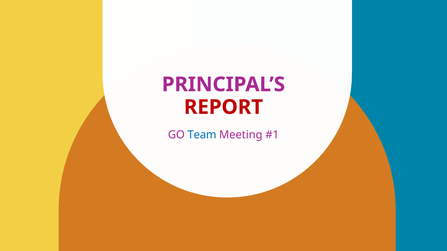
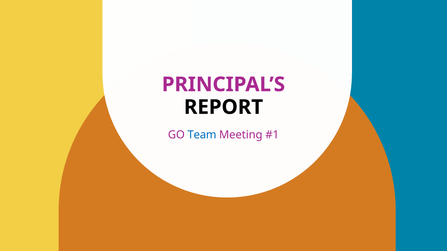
REPORT colour: red -> black (223, 107)
